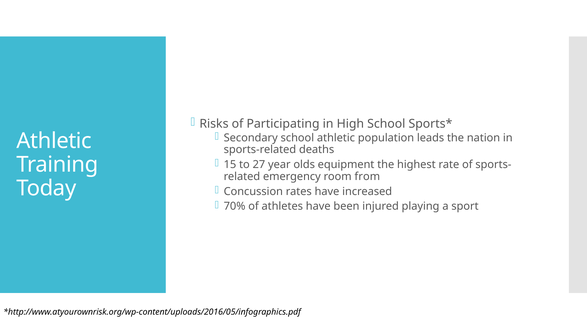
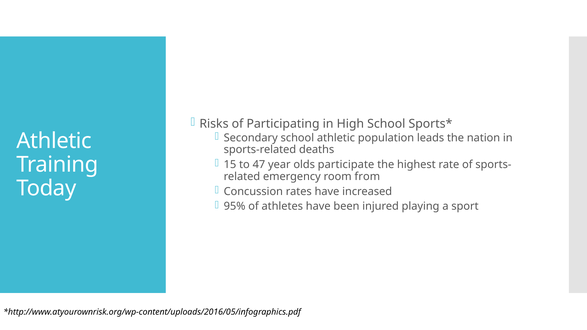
27: 27 -> 47 (259, 165)
equipment: equipment -> participate (346, 165)
70%: 70% -> 95% (235, 206)
